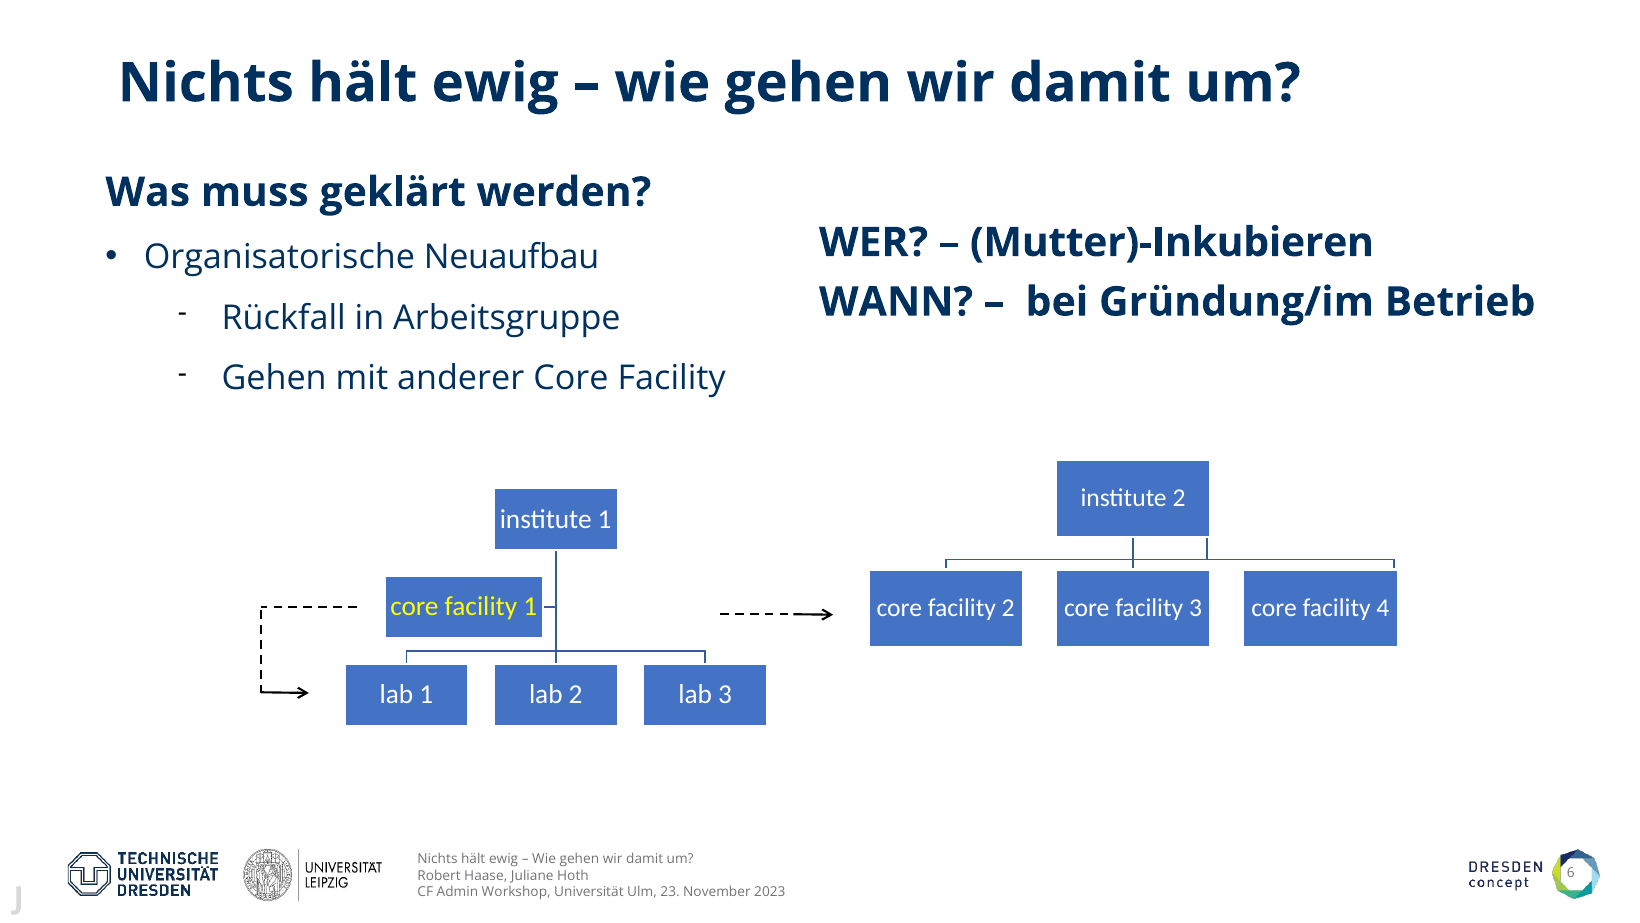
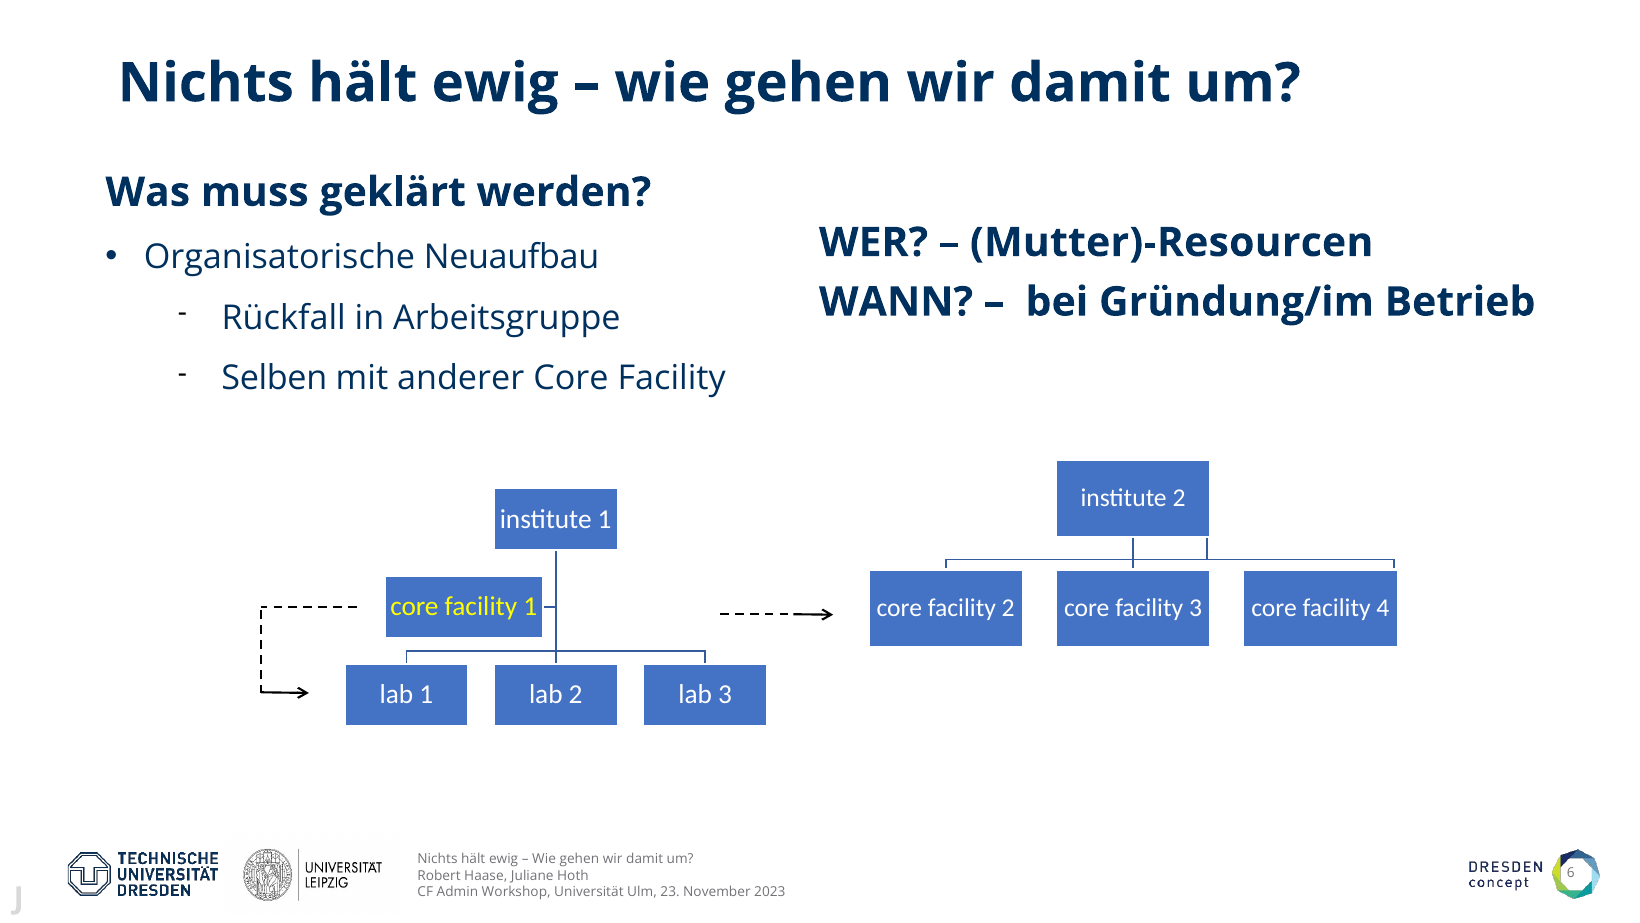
Mutter)-Inkubieren: Mutter)-Inkubieren -> Mutter)-Resourcen (1172, 242)
Gehen: Gehen -> Selben (274, 378)
